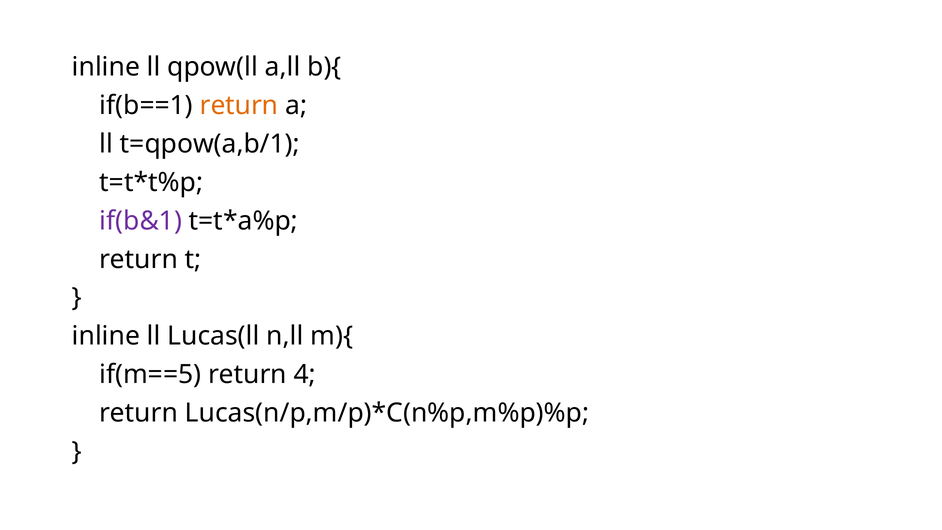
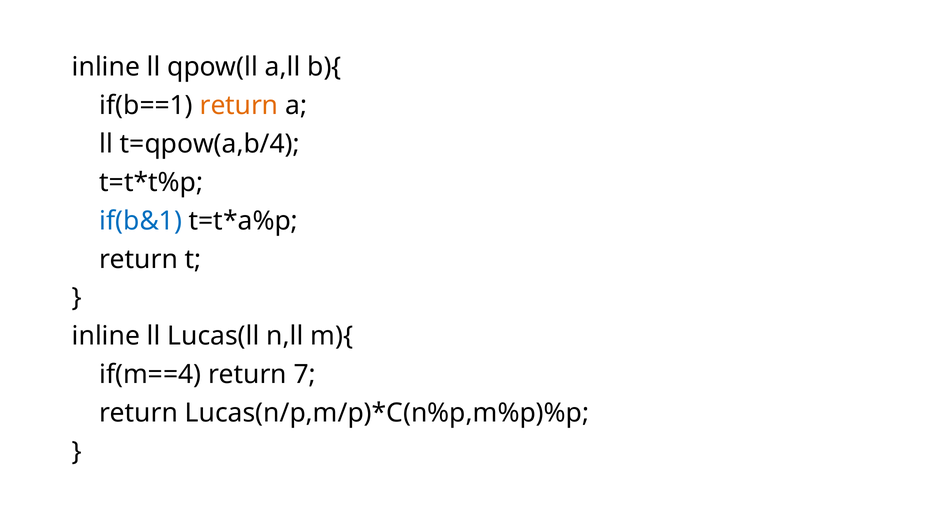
t=qpow(a,b/1: t=qpow(a,b/1 -> t=qpow(a,b/4 (210, 144)
if(b&1 colour: purple -> blue (141, 221)
if(m==5: if(m==5 -> if(m==4 (150, 375)
4: 4 -> 7 (305, 375)
